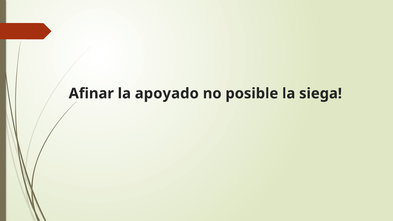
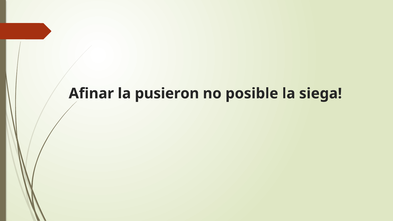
apoyado: apoyado -> pusieron (167, 94)
